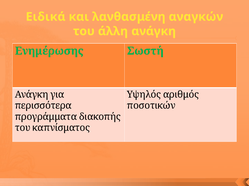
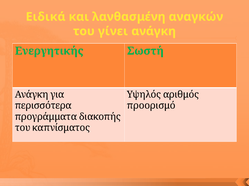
άλλη: άλλη -> γίνει (113, 31)
Ενημέρωσης: Ενημέρωσης -> Ενεργητικής (49, 51)
ποσοτικών: ποσοτικών -> προορισμό (151, 106)
